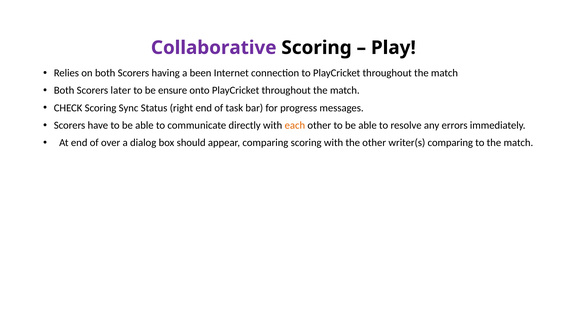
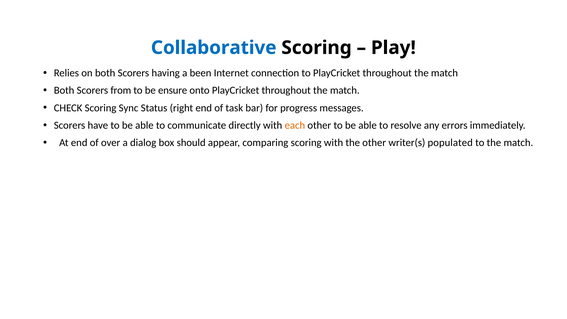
Collaborative colour: purple -> blue (214, 48)
later: later -> from (121, 90)
writer(s comparing: comparing -> populated (450, 143)
